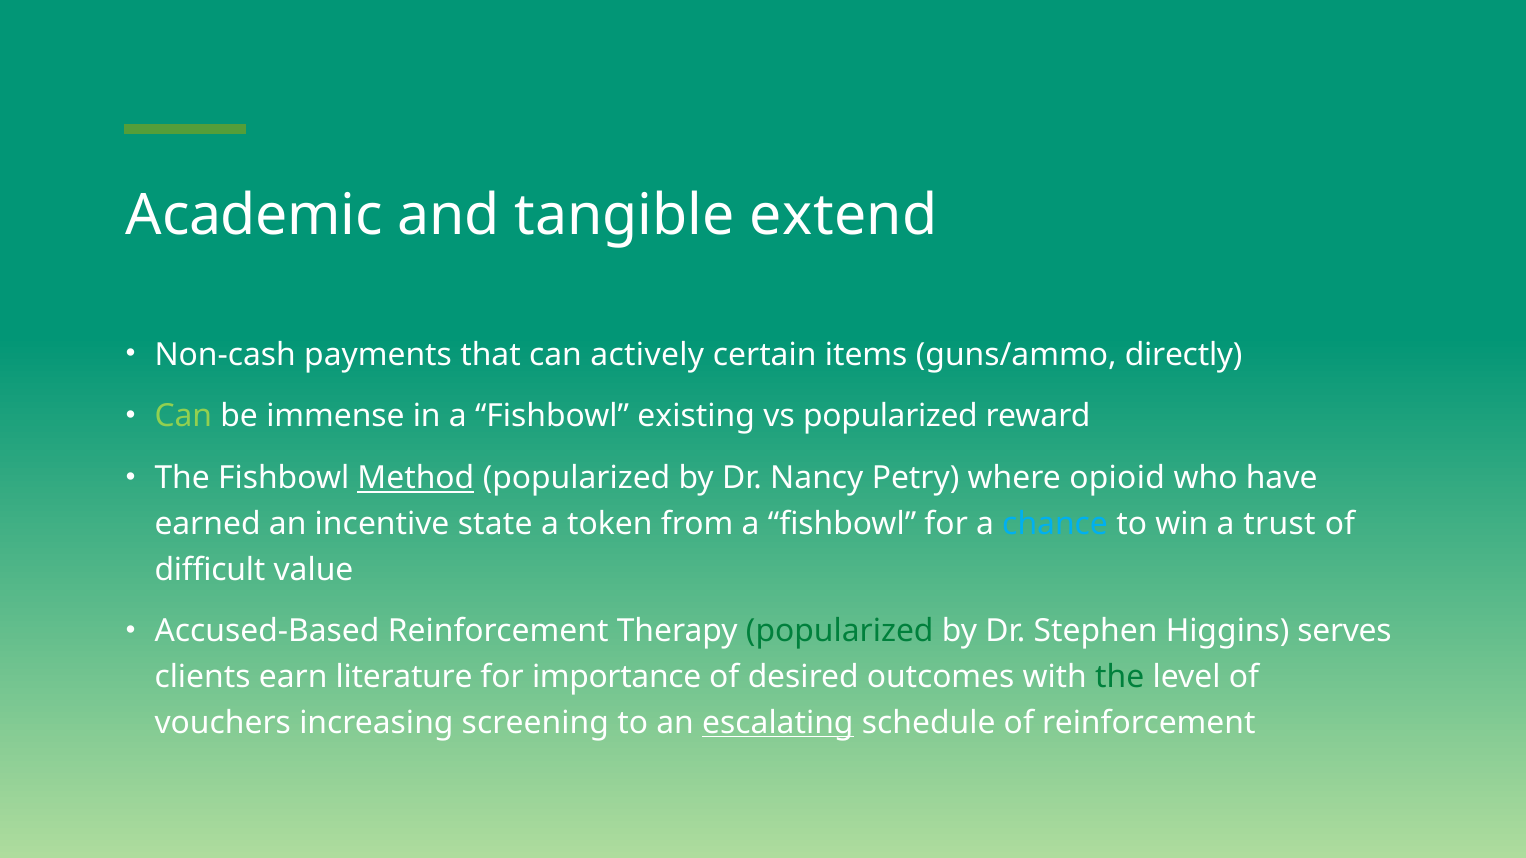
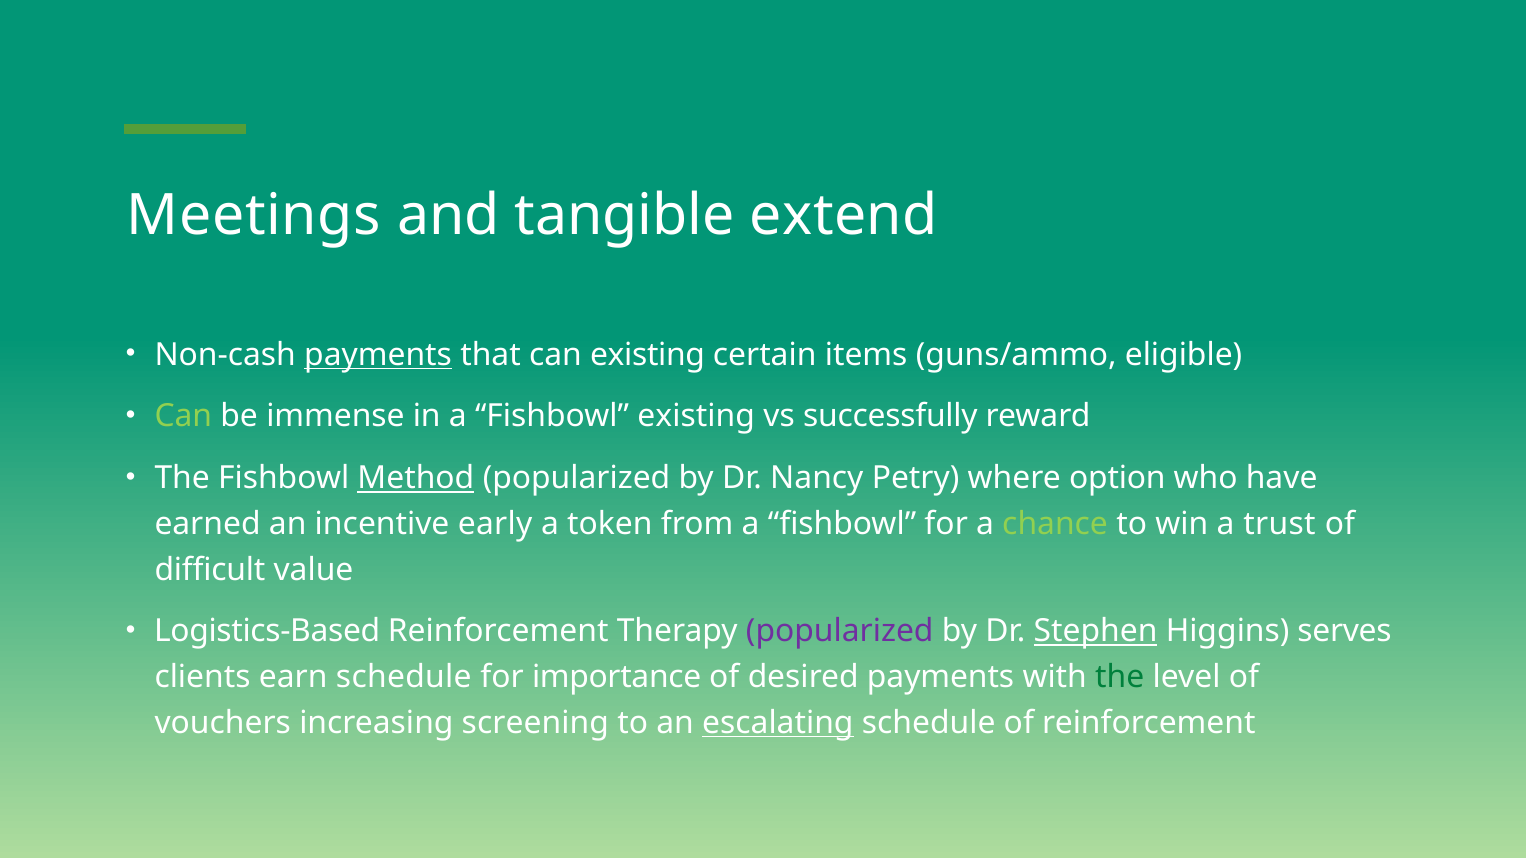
Academic: Academic -> Meetings (254, 216)
payments underline: none -> present (378, 355)
can actively: actively -> existing (648, 355)
directly: directly -> eligible (1184, 355)
vs popularized: popularized -> successfully (890, 417)
opioid: opioid -> option (1117, 478)
state: state -> early (495, 524)
chance colour: light blue -> light green (1055, 524)
Accused-Based: Accused-Based -> Logistics-Based (267, 632)
popularized colour: green -> purple (840, 632)
Stephen underline: none -> present (1096, 632)
earn literature: literature -> schedule (404, 677)
desired outcomes: outcomes -> payments (941, 677)
